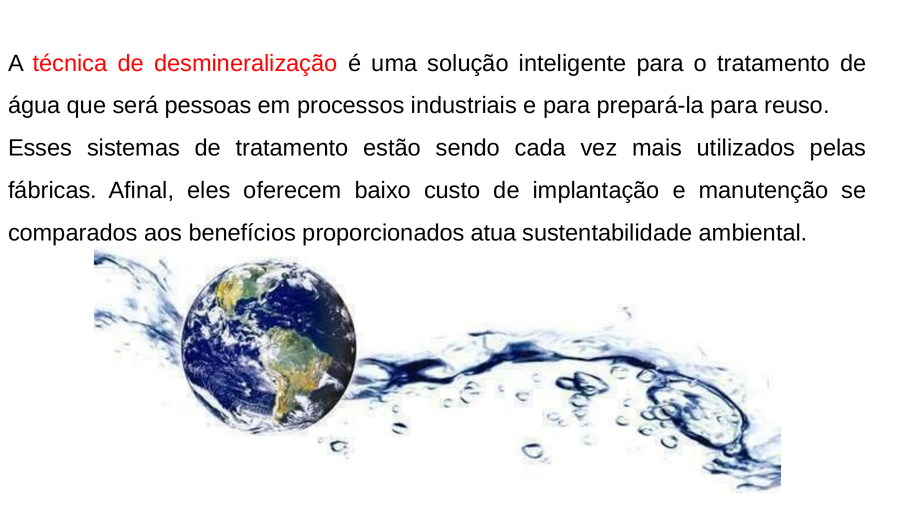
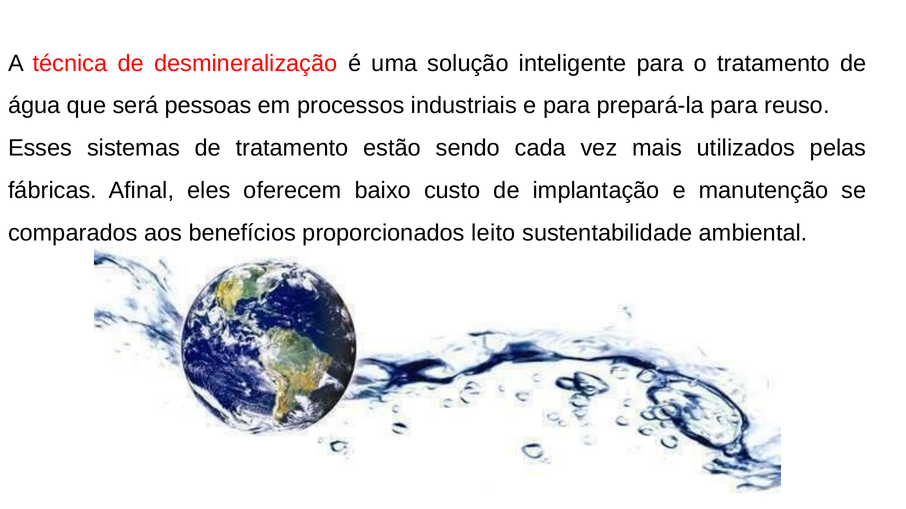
atua: atua -> leito (493, 233)
